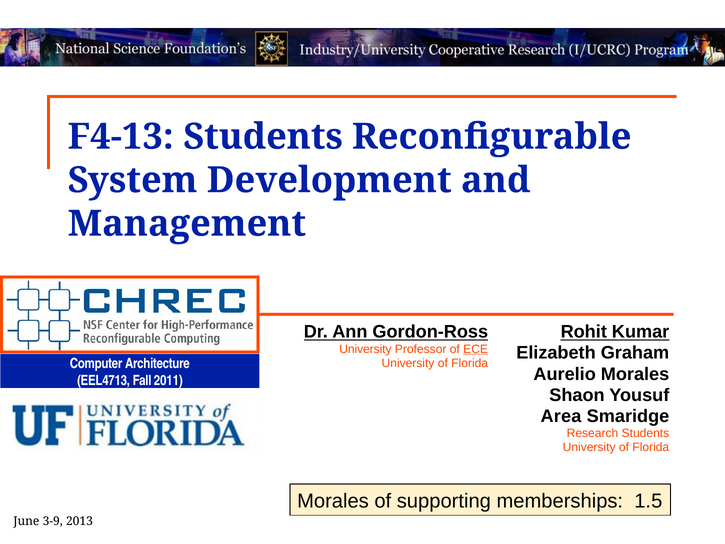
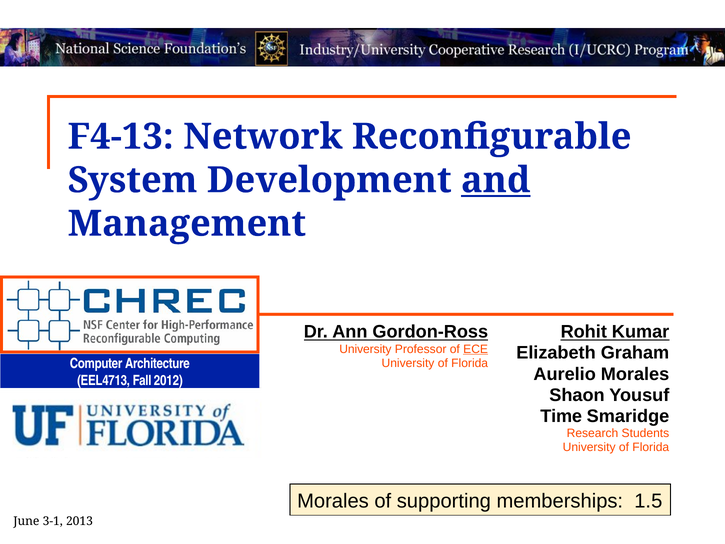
F4-13 Students: Students -> Network (263, 137)
and underline: none -> present (496, 180)
2011: 2011 -> 2012 (168, 380)
Area: Area -> Time (561, 416)
3-9: 3-9 -> 3-1 (53, 521)
